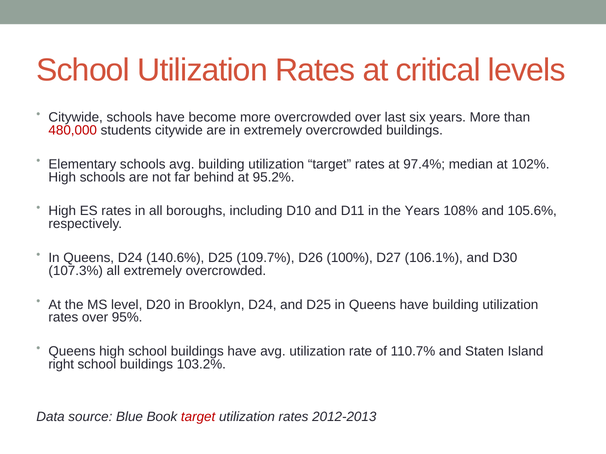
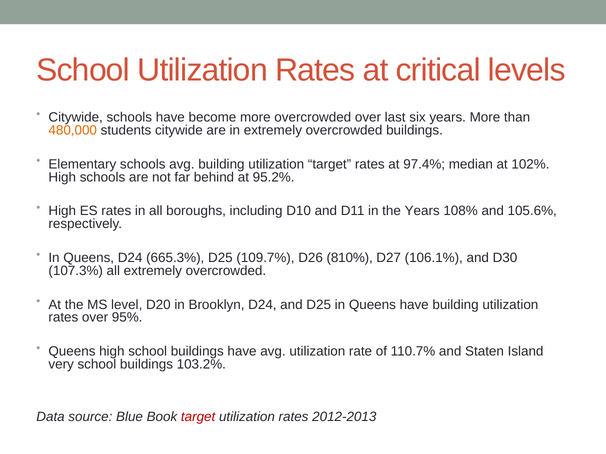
480,000 colour: red -> orange (73, 131)
140.6%: 140.6% -> 665.3% (175, 258)
100%: 100% -> 810% (350, 258)
right: right -> very (61, 365)
